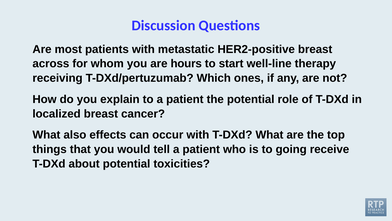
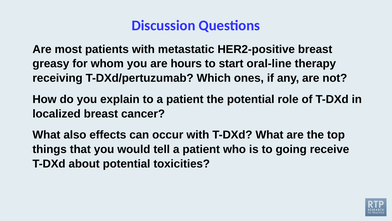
across: across -> greasy (51, 64)
well-line: well-line -> oral-line (269, 64)
